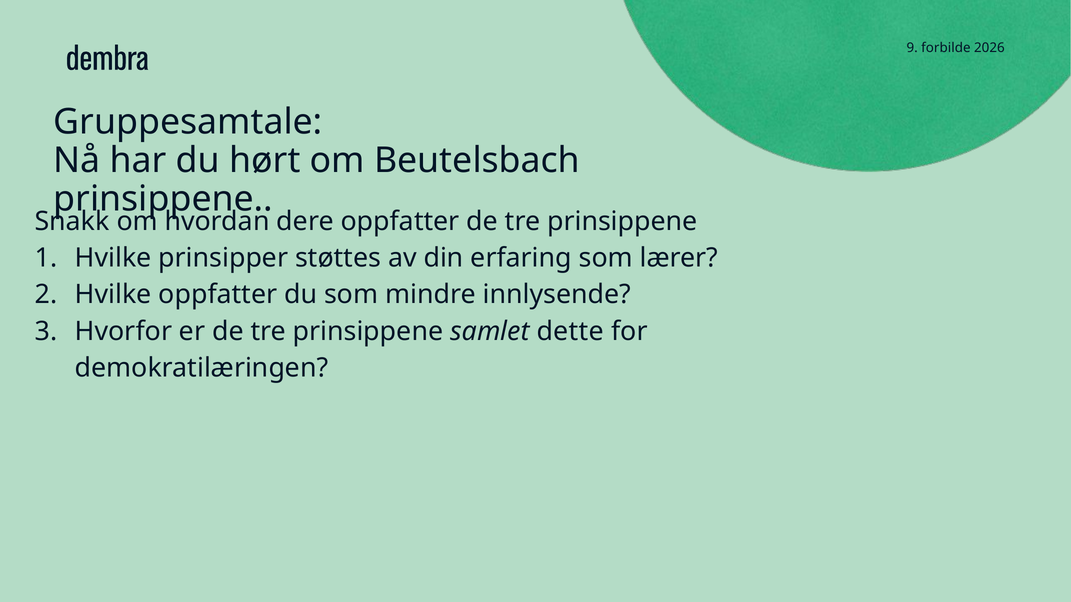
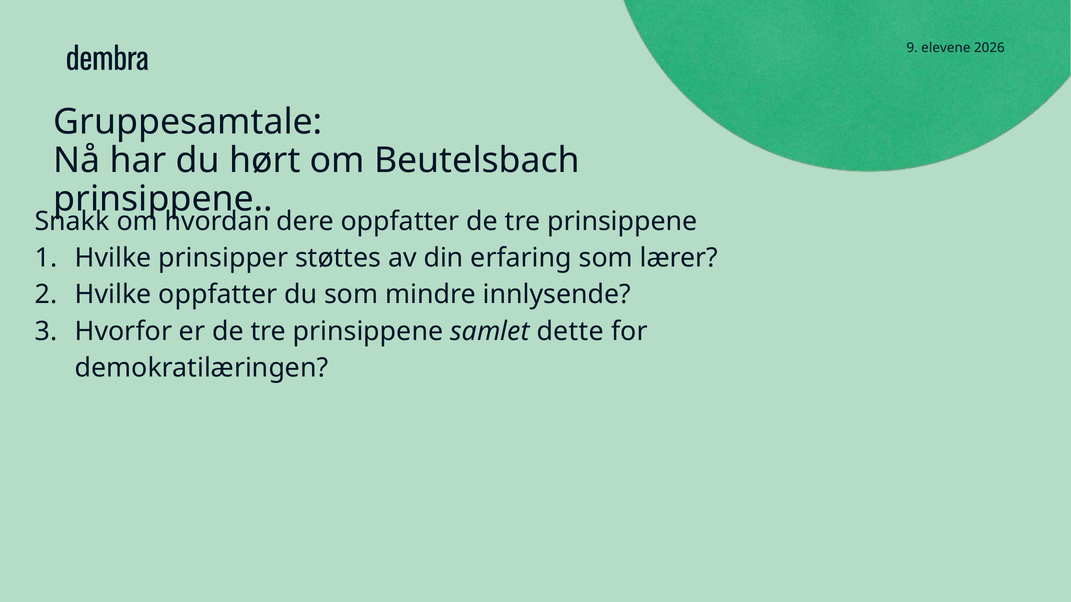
forbilde: forbilde -> elevene (946, 48)
